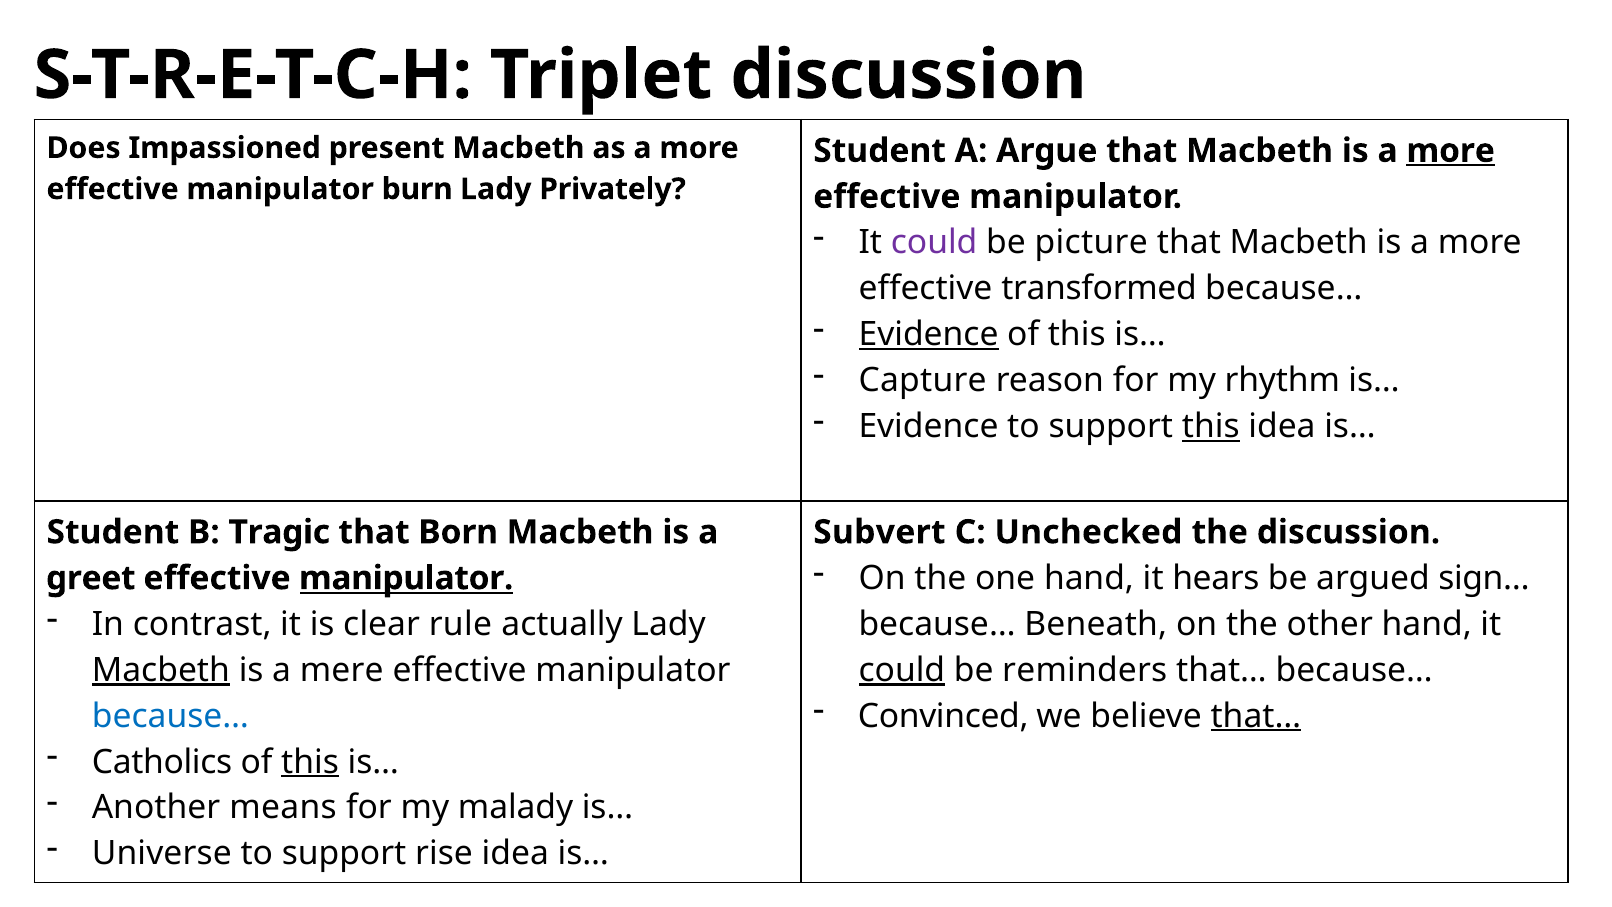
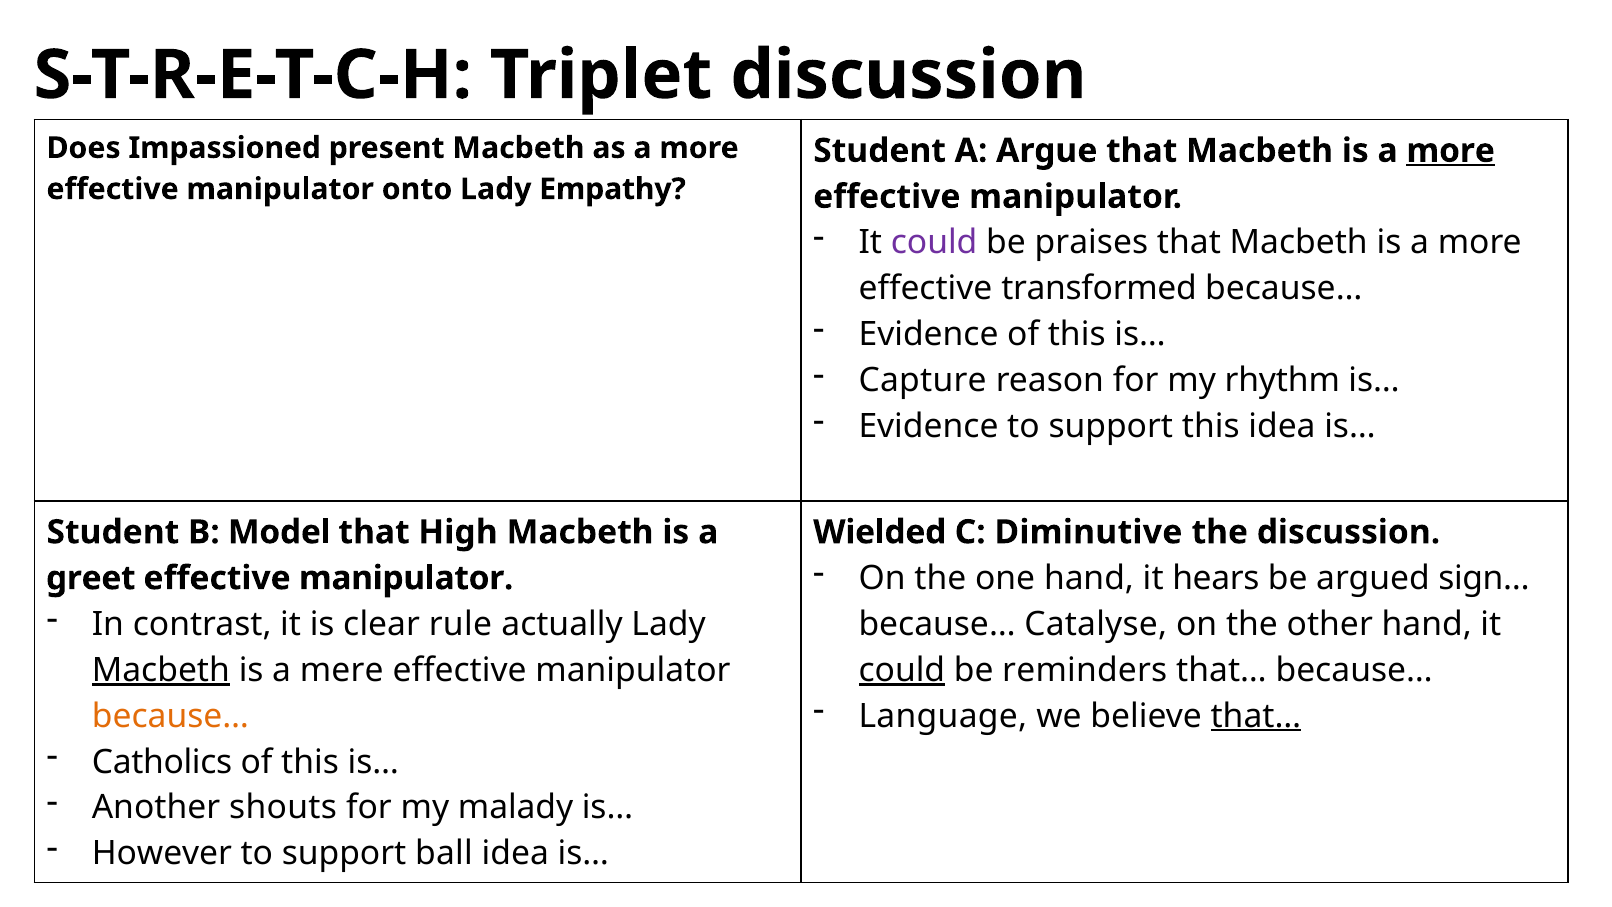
burn: burn -> onto (417, 189)
Privately: Privately -> Empathy (613, 189)
picture: picture -> praises (1091, 243)
Evidence underline: present -> none (929, 334)
this underline: present -> none (1211, 426)
Tragic: Tragic -> Model (279, 532)
Born: Born -> High (458, 532)
Subvert: Subvert -> Wielded (880, 532)
Unchecked: Unchecked -> Diminutive (1088, 532)
manipulator underline: present -> none (406, 578)
Beneath: Beneath -> Catalyse (1096, 624)
Convinced: Convinced -> Language (943, 716)
because… colour: blue -> orange (170, 716)
this underline: present -> none (310, 762)
means: means -> shouts (283, 808)
Universe: Universe -> However (162, 854)
rise: rise -> ball (444, 854)
